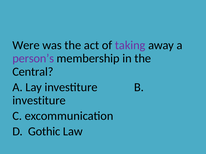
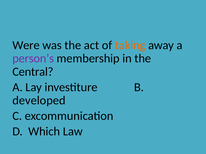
taking colour: purple -> orange (130, 45)
investiture: investiture -> developed (39, 101)
Gothic: Gothic -> Which (44, 132)
